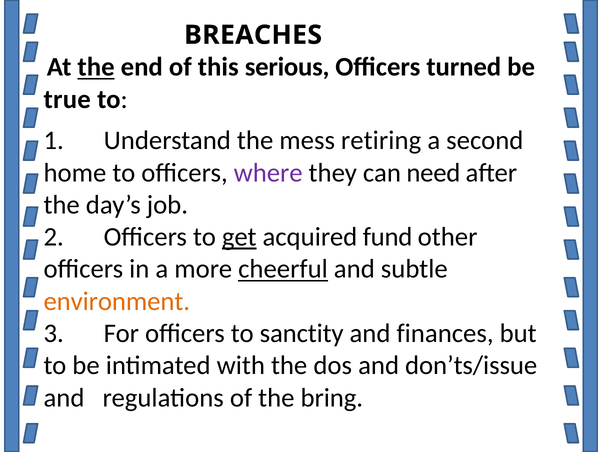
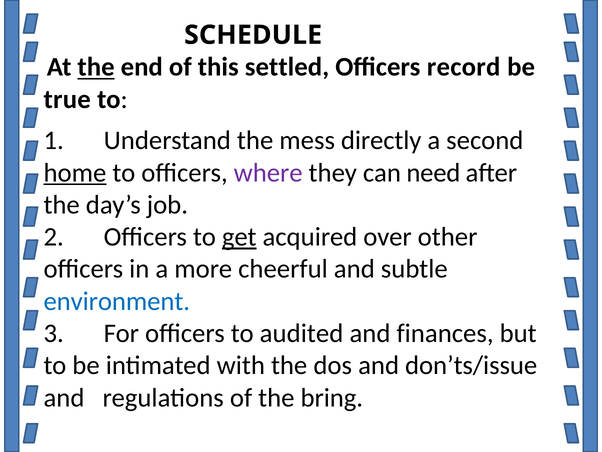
BREACHES: BREACHES -> SCHEDULE (253, 35)
serious: serious -> settled (287, 67)
turned: turned -> record (464, 67)
retiring: retiring -> directly (381, 140)
home underline: none -> present (75, 172)
fund: fund -> over (388, 237)
cheerful underline: present -> none (283, 269)
environment colour: orange -> blue (117, 301)
sanctity: sanctity -> audited (302, 333)
